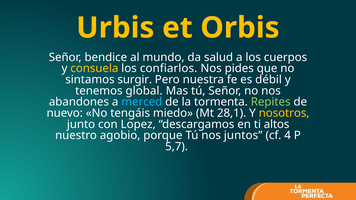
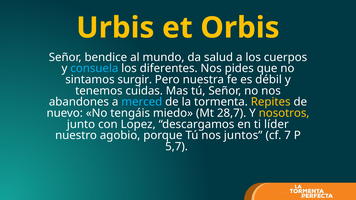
consuela colour: yellow -> light blue (94, 68)
confiarlos: confiarlos -> diferentes (169, 68)
global: global -> cuidas (144, 91)
Repites colour: light green -> yellow (271, 102)
28,1: 28,1 -> 28,7 (232, 113)
altos: altos -> líder (276, 124)
4: 4 -> 7 (288, 136)
